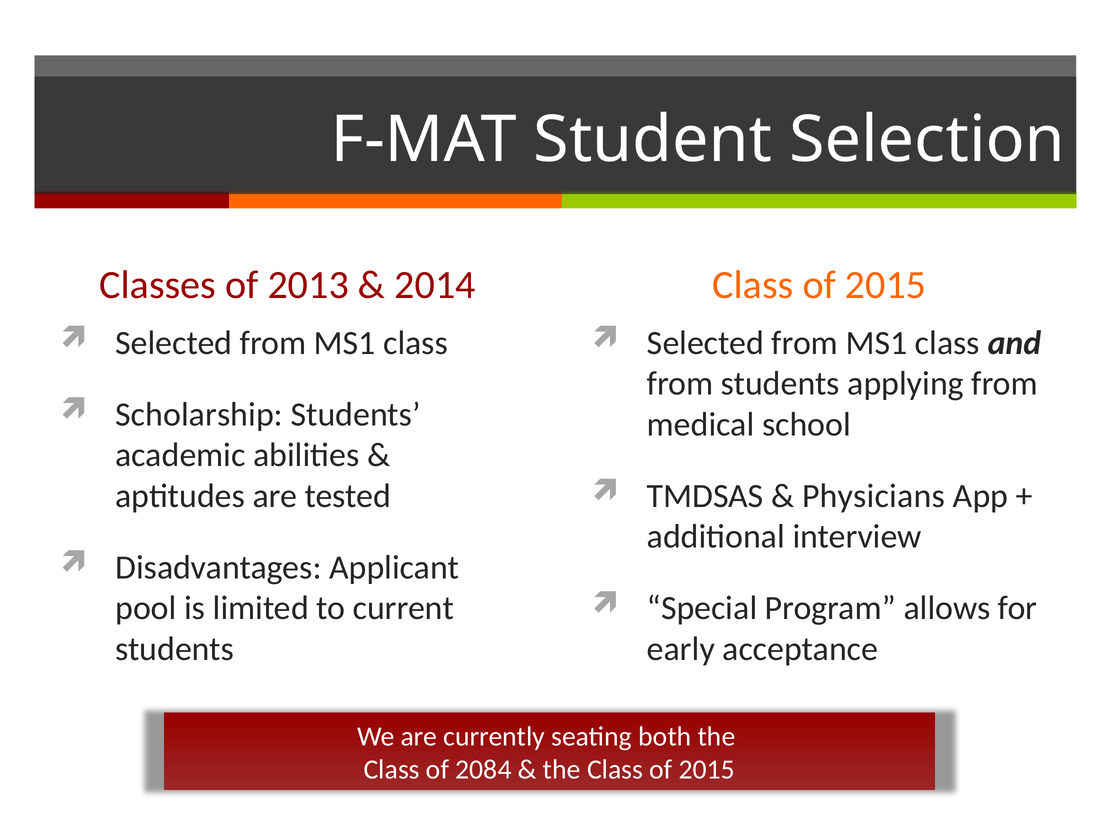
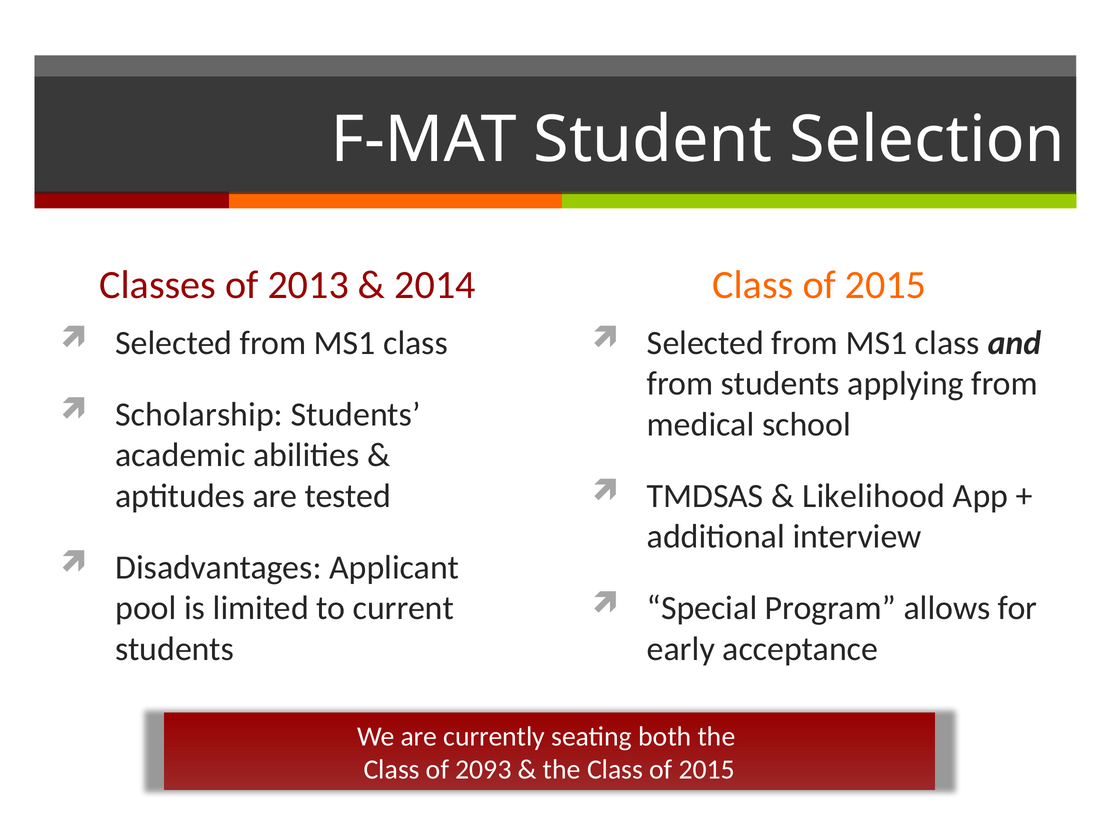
Physicians: Physicians -> Likelihood (874, 496)
2084: 2084 -> 2093 (483, 770)
